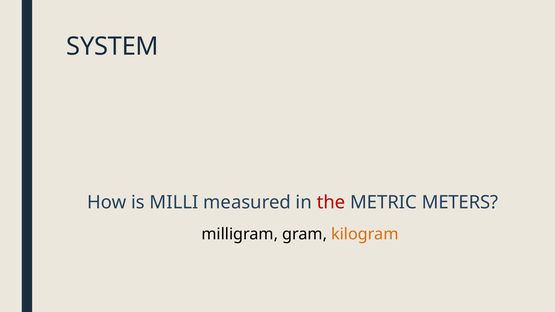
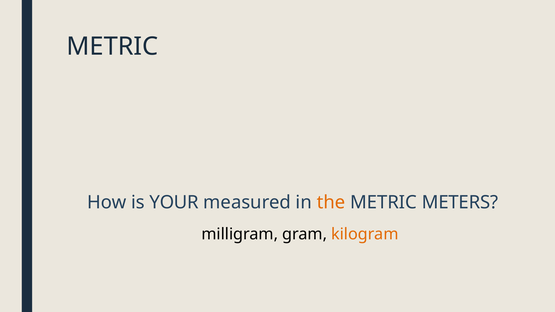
SYSTEM: SYSTEM -> METRIC (112, 47)
MILLI: MILLI -> YOUR (174, 202)
the colour: red -> orange (331, 202)
